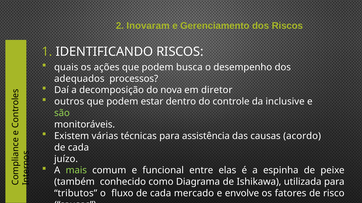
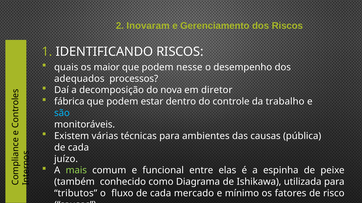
ações: ações -> maior (107, 67)
busca: busca -> nesse (189, 67)
outros: outros -> fábrica (69, 102)
inclusive: inclusive -> trabalho (285, 102)
são colour: light green -> light blue (62, 113)
assistência: assistência -> ambientes (206, 136)
acordo: acordo -> pública (302, 136)
envolve: envolve -> mínimo (242, 194)
